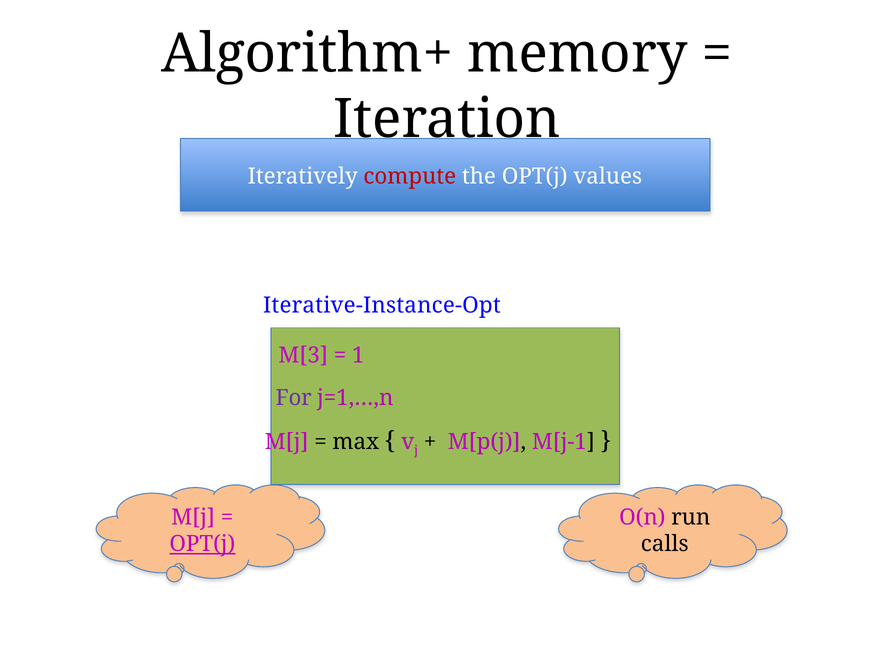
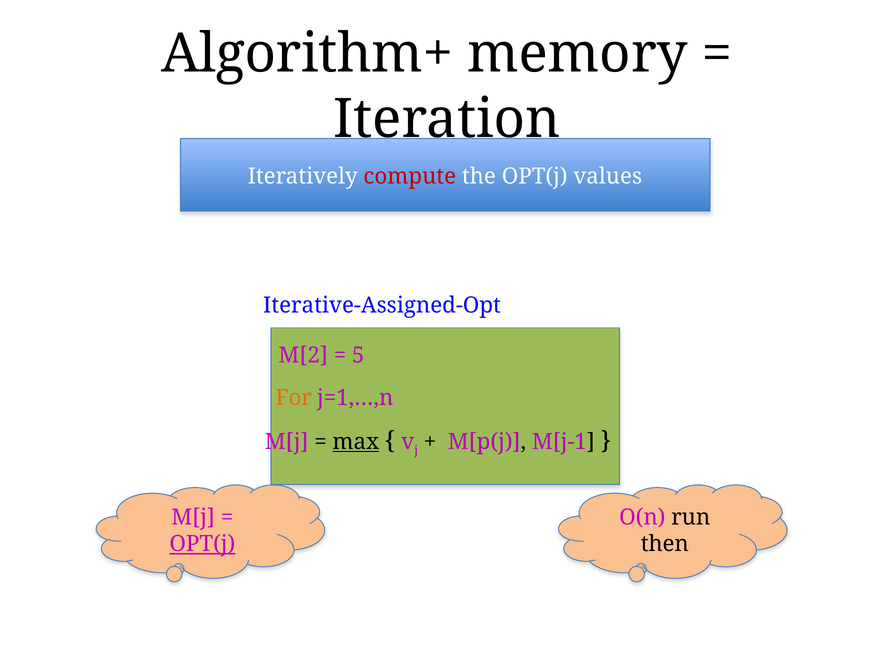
Iterative-Instance-Opt: Iterative-Instance-Opt -> Iterative-Assigned-Opt (382, 306)
M[3: M[3 -> M[2 (303, 356)
1: 1 -> 5 (358, 356)
For colour: purple -> orange (294, 398)
max underline: none -> present (356, 442)
calls: calls -> then (665, 545)
